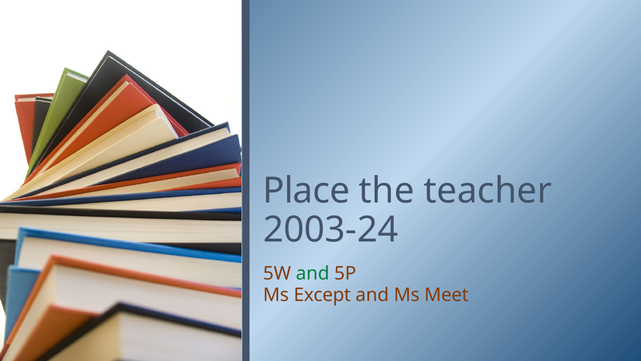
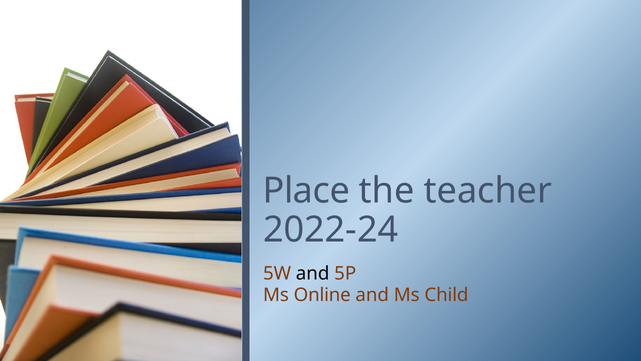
2003-24: 2003-24 -> 2022-24 (331, 229)
and colour: green -> black (313, 273)
Except: Except -> Online (322, 295)
Meet: Meet -> Child (446, 295)
